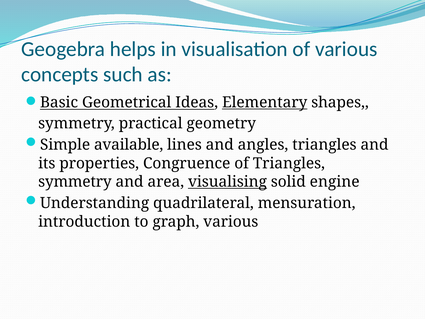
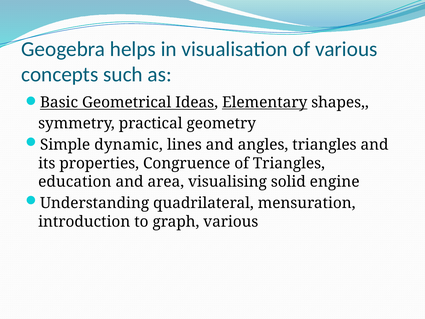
available: available -> dynamic (129, 145)
symmetry: symmetry -> education (75, 182)
visualising underline: present -> none (227, 182)
